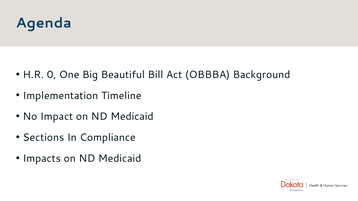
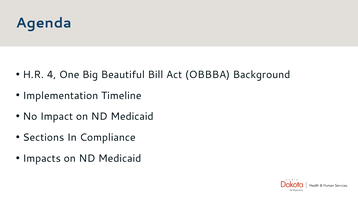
0: 0 -> 4 (52, 75)
